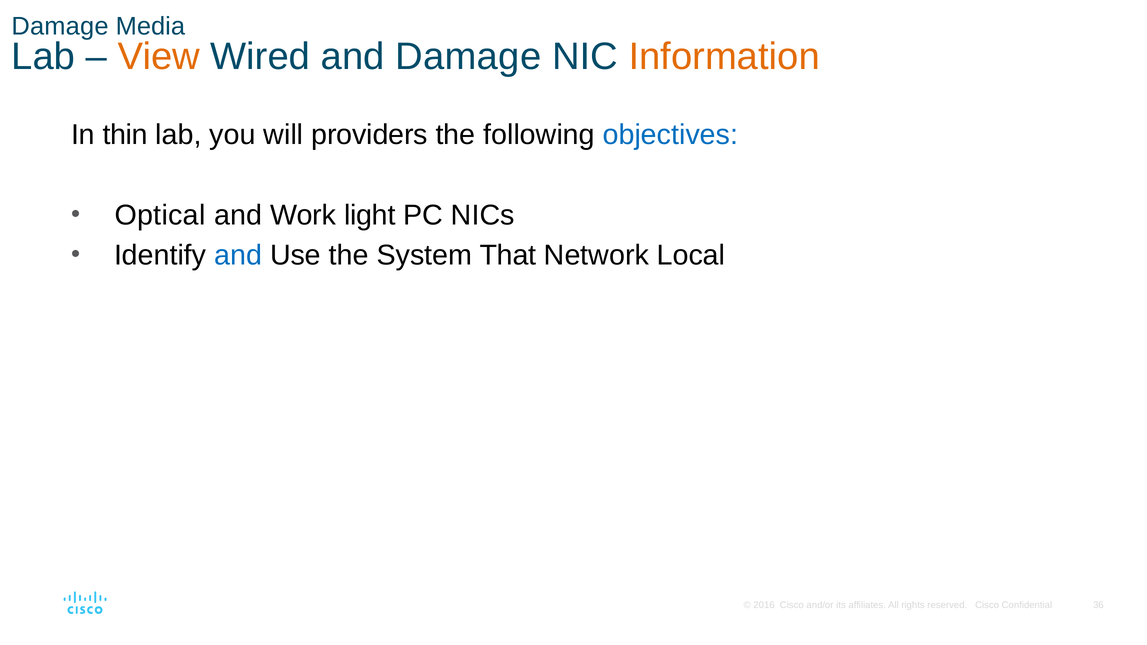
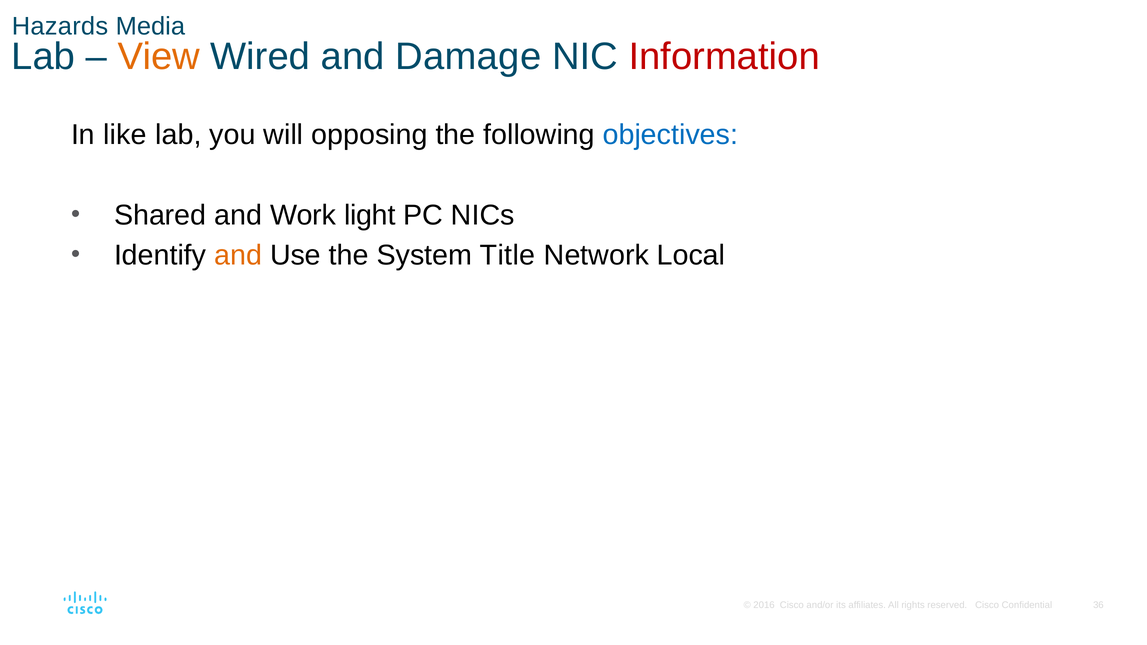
Damage: Damage -> Hazards (60, 26)
Information colour: orange -> red (724, 56)
thin: thin -> like (125, 135)
providers: providers -> opposing (369, 135)
Optical: Optical -> Shared (160, 215)
and colour: blue -> orange (238, 255)
That: That -> Title (508, 255)
